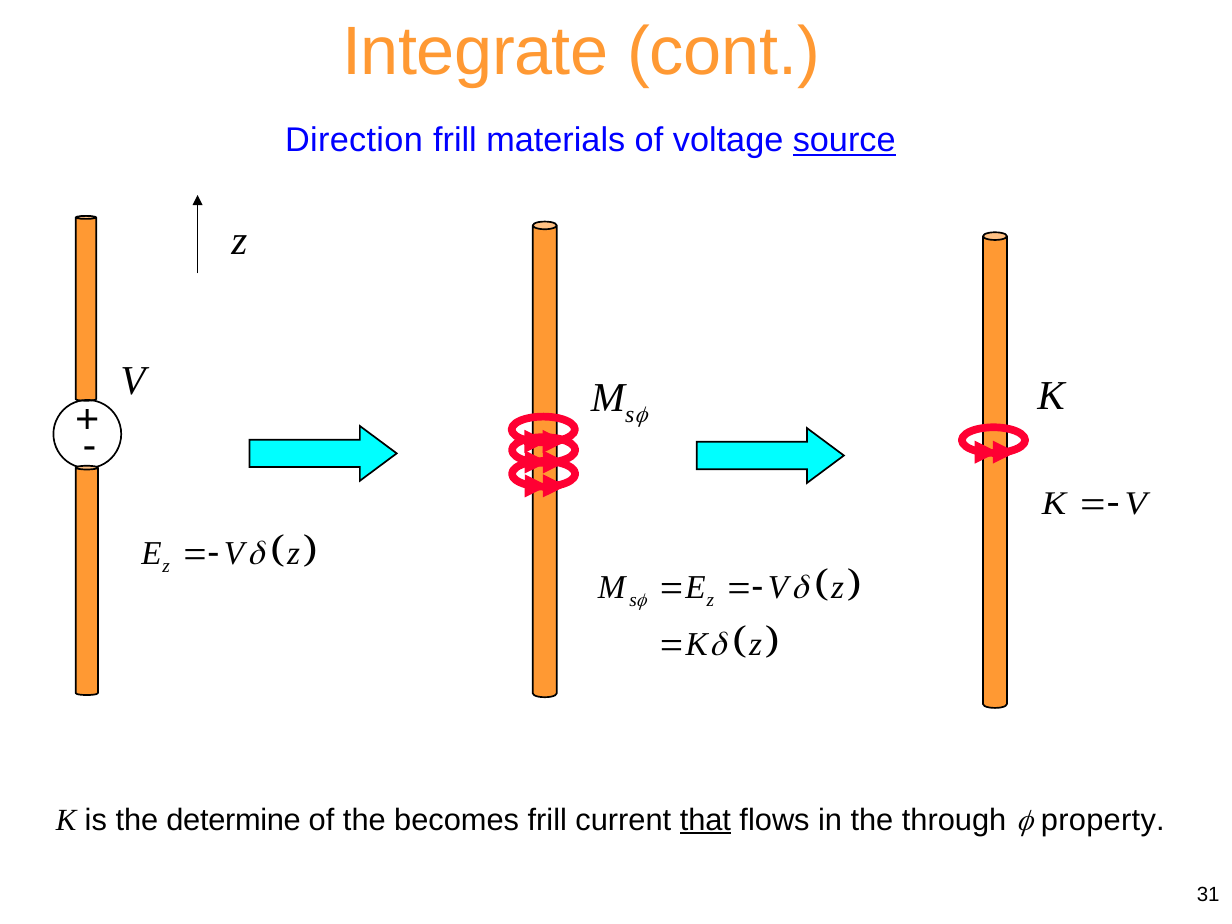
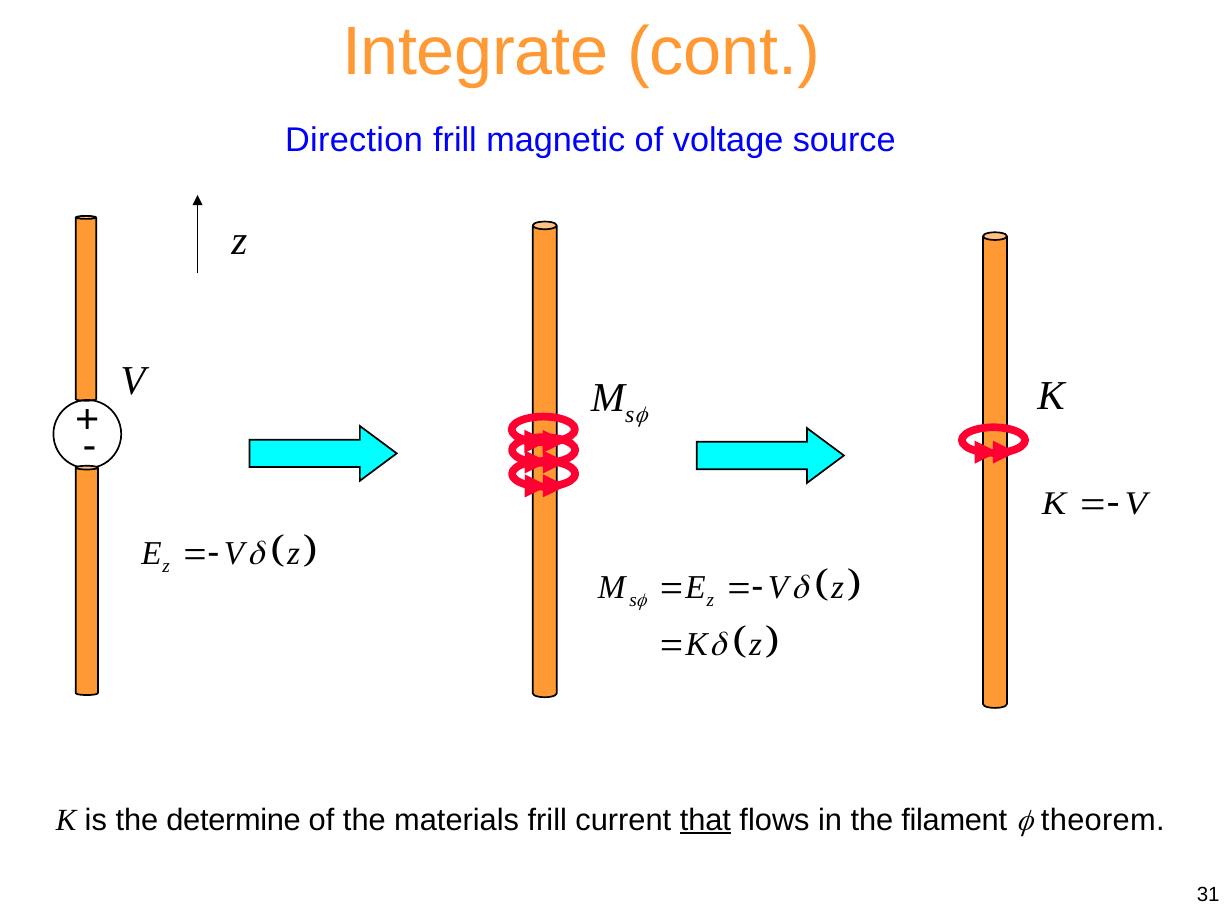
materials: materials -> magnetic (556, 140)
source underline: present -> none (844, 140)
becomes: becomes -> materials (457, 820)
through: through -> filament (954, 820)
property: property -> theorem (1103, 820)
